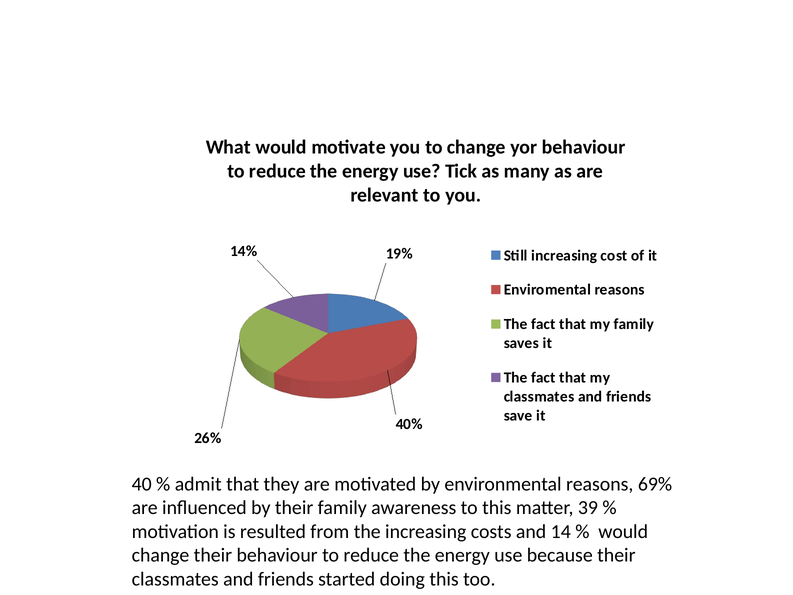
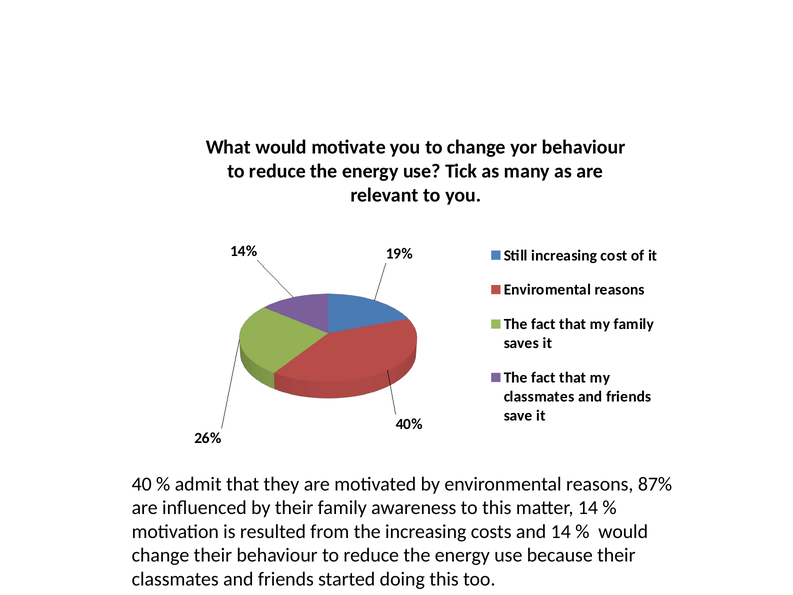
69%: 69% -> 87% (655, 484)
matter 39: 39 -> 14 (588, 508)
